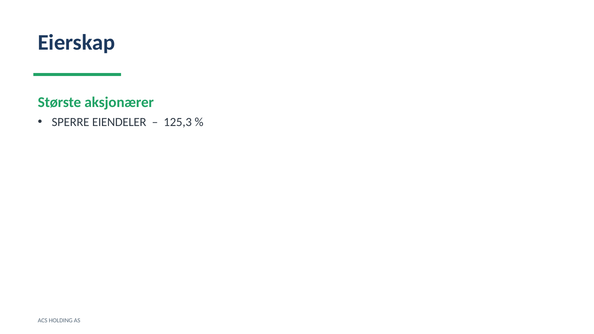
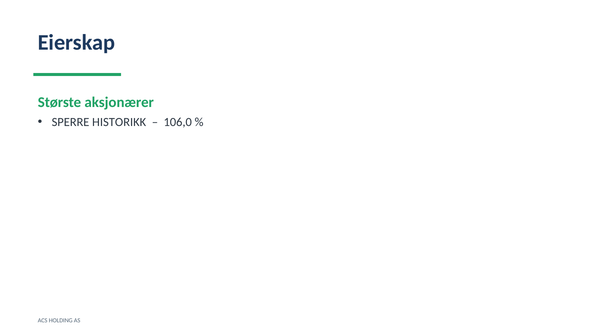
EIENDELER: EIENDELER -> HISTORIKK (119, 122)
125,3: 125,3 -> 106,0 (178, 122)
